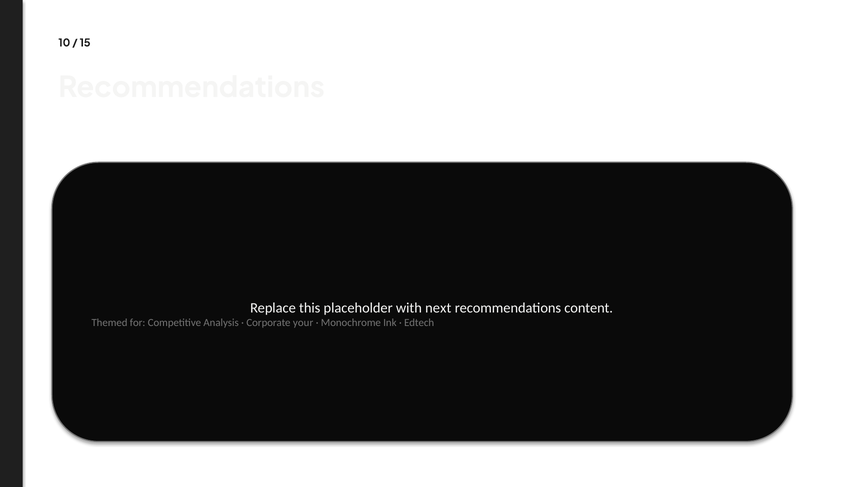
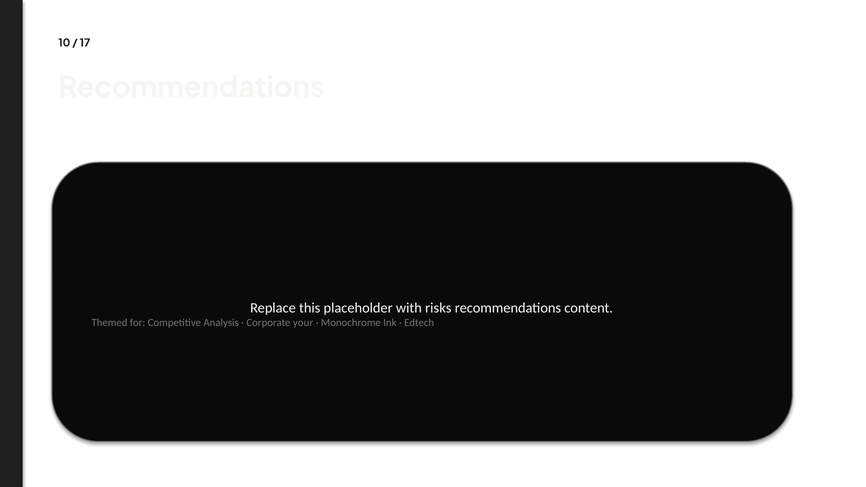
15: 15 -> 17 (85, 43)
next: next -> risks (438, 308)
